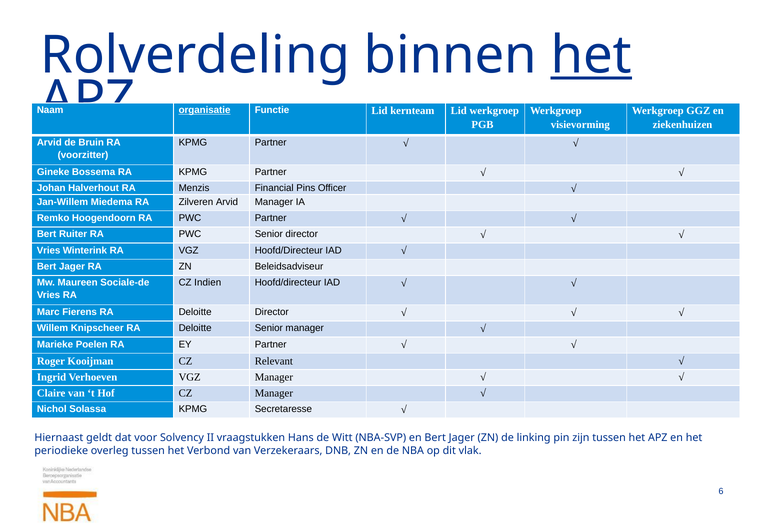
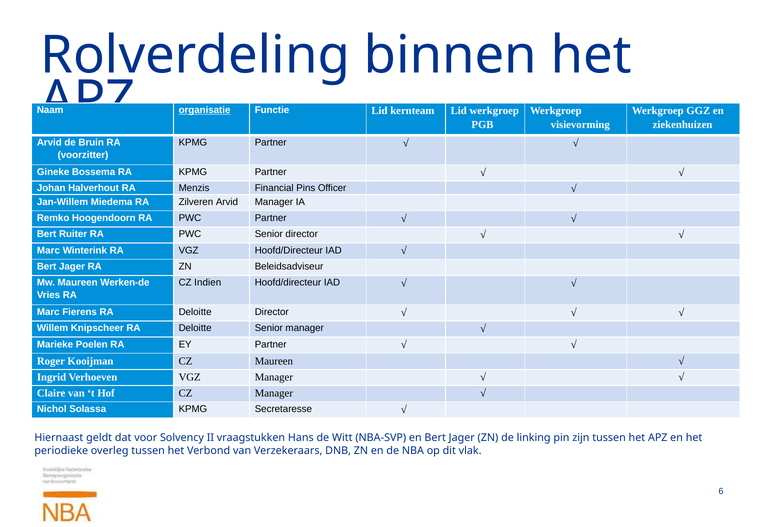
het underline: present -> none (591, 55)
Vries: Vries -> Marc (48, 250)
Sociale-de: Sociale-de -> Werken-de (125, 283)
CZ Relevant: Relevant -> Maureen (274, 361)
